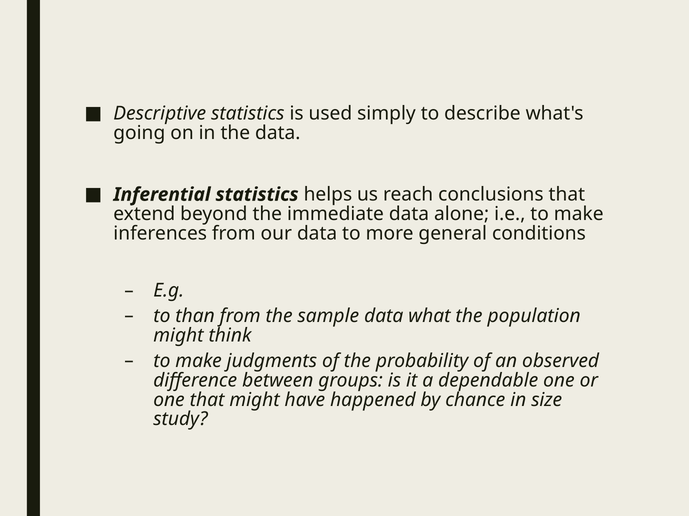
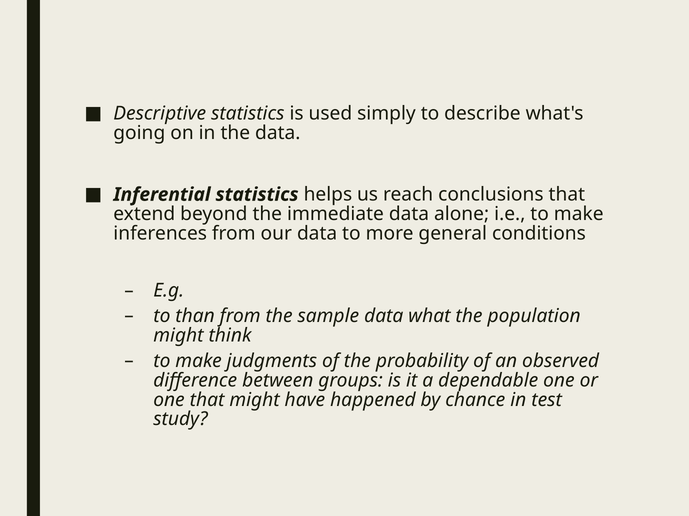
size: size -> test (547, 400)
